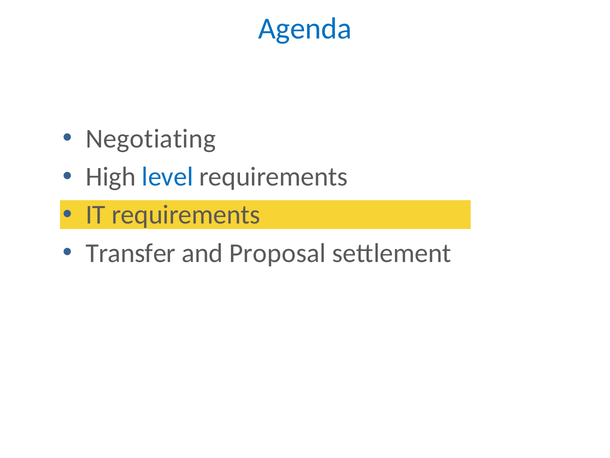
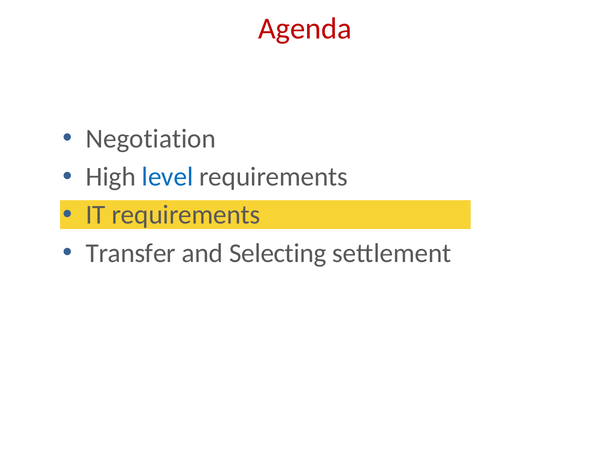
Agenda colour: blue -> red (305, 29)
Negotiating: Negotiating -> Negotiation (151, 139)
Proposal: Proposal -> Selecting (278, 253)
